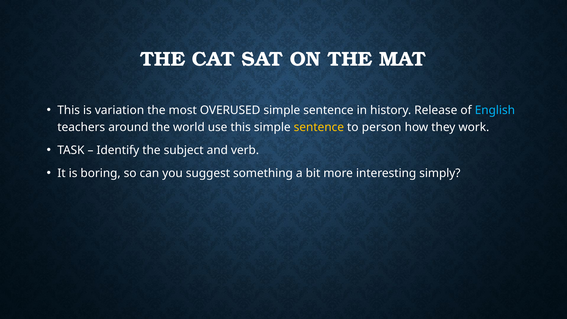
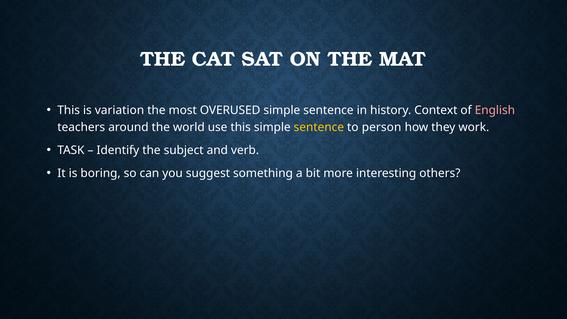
Release: Release -> Context (436, 110)
English colour: light blue -> pink (495, 110)
simply: simply -> others (440, 173)
